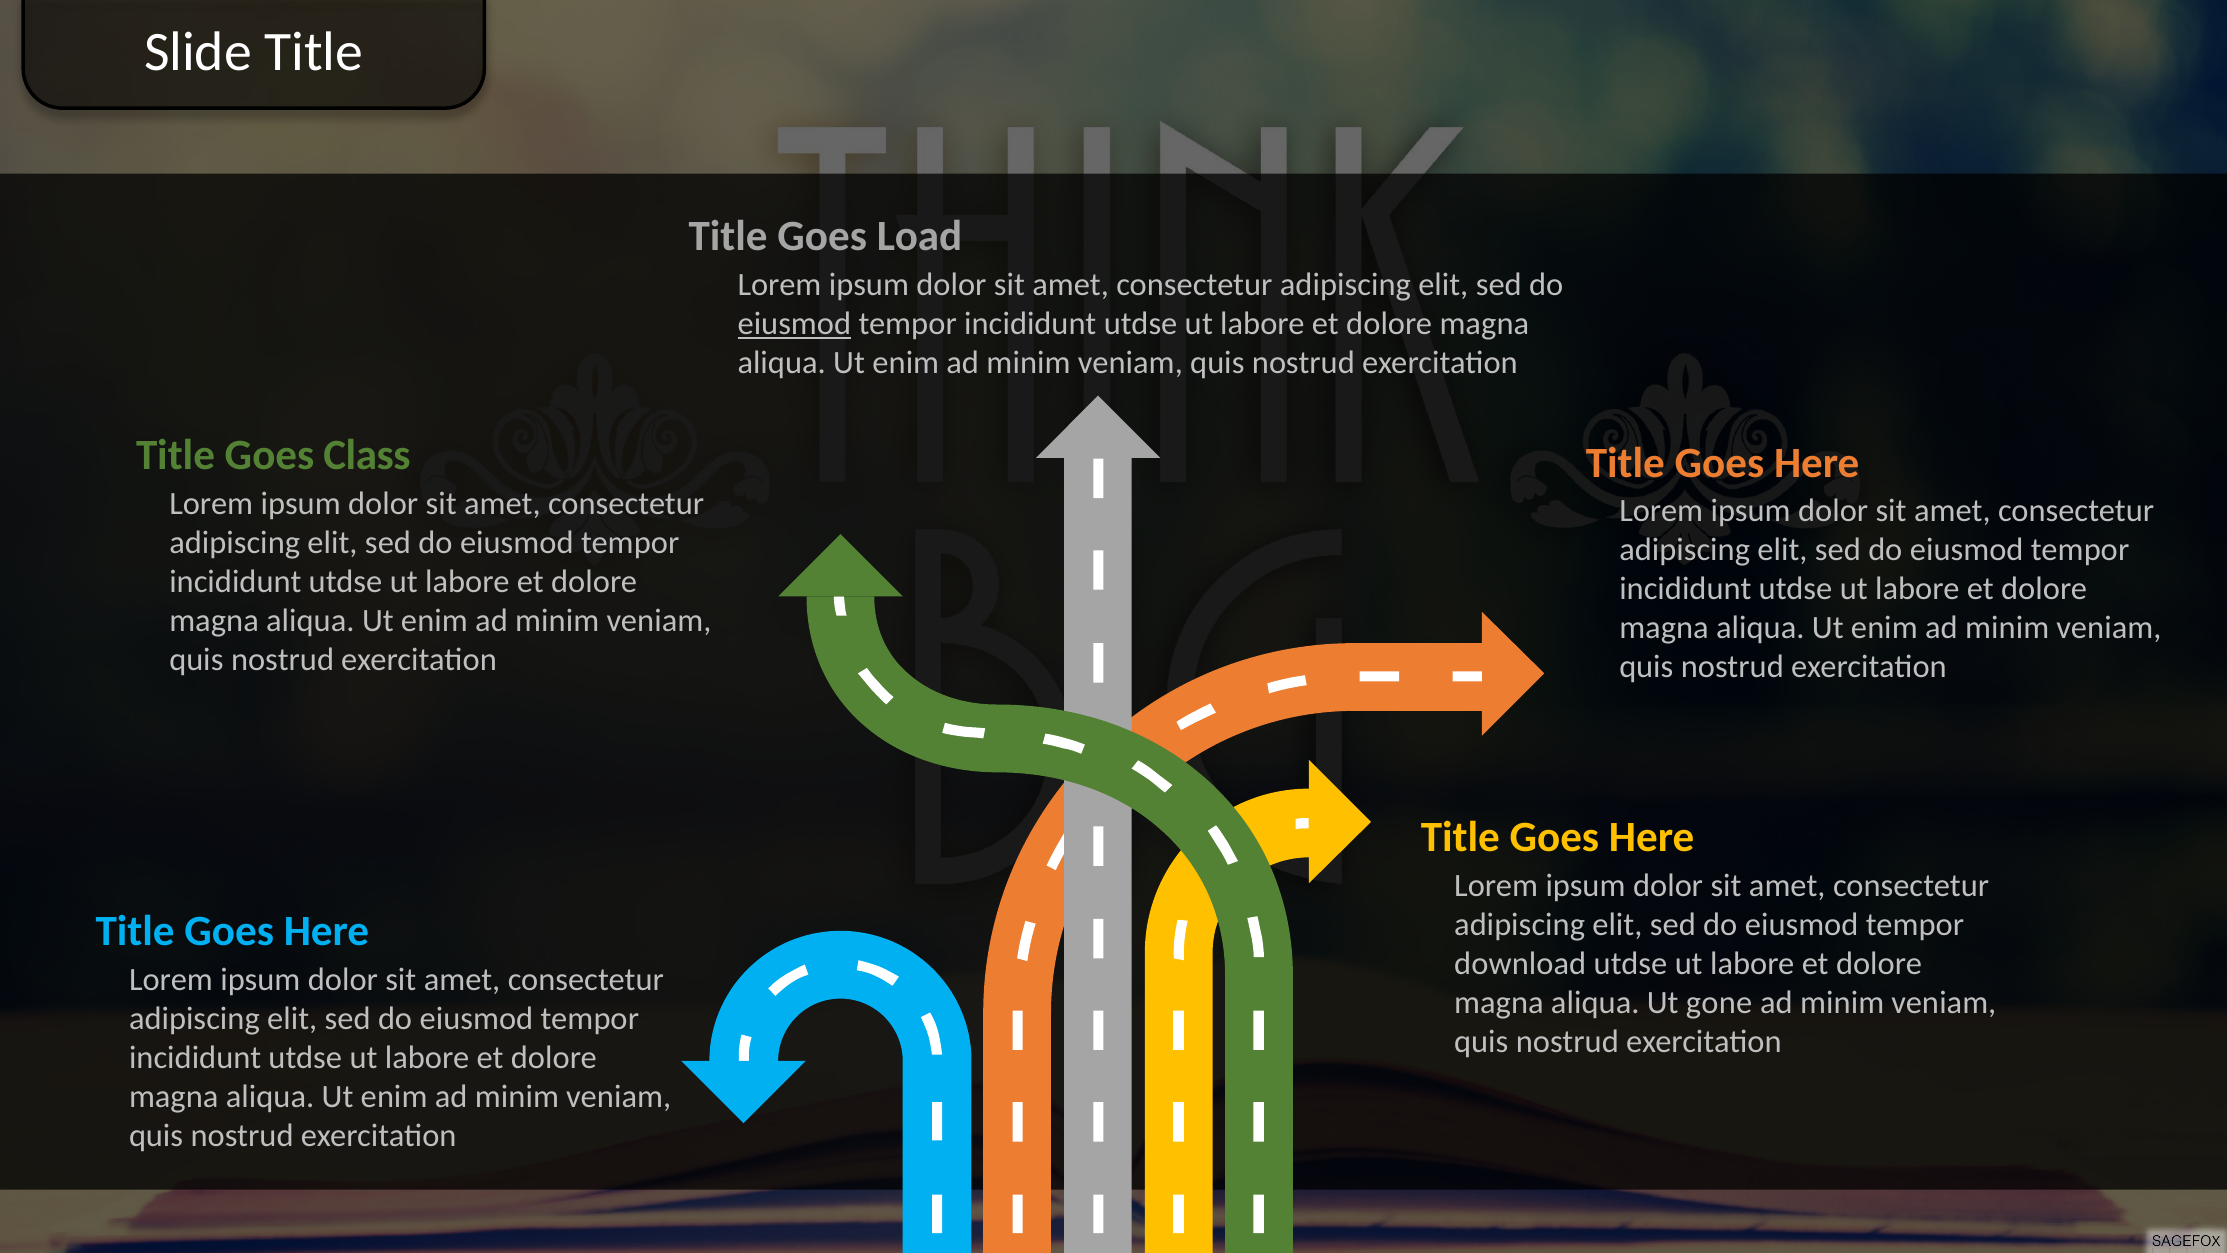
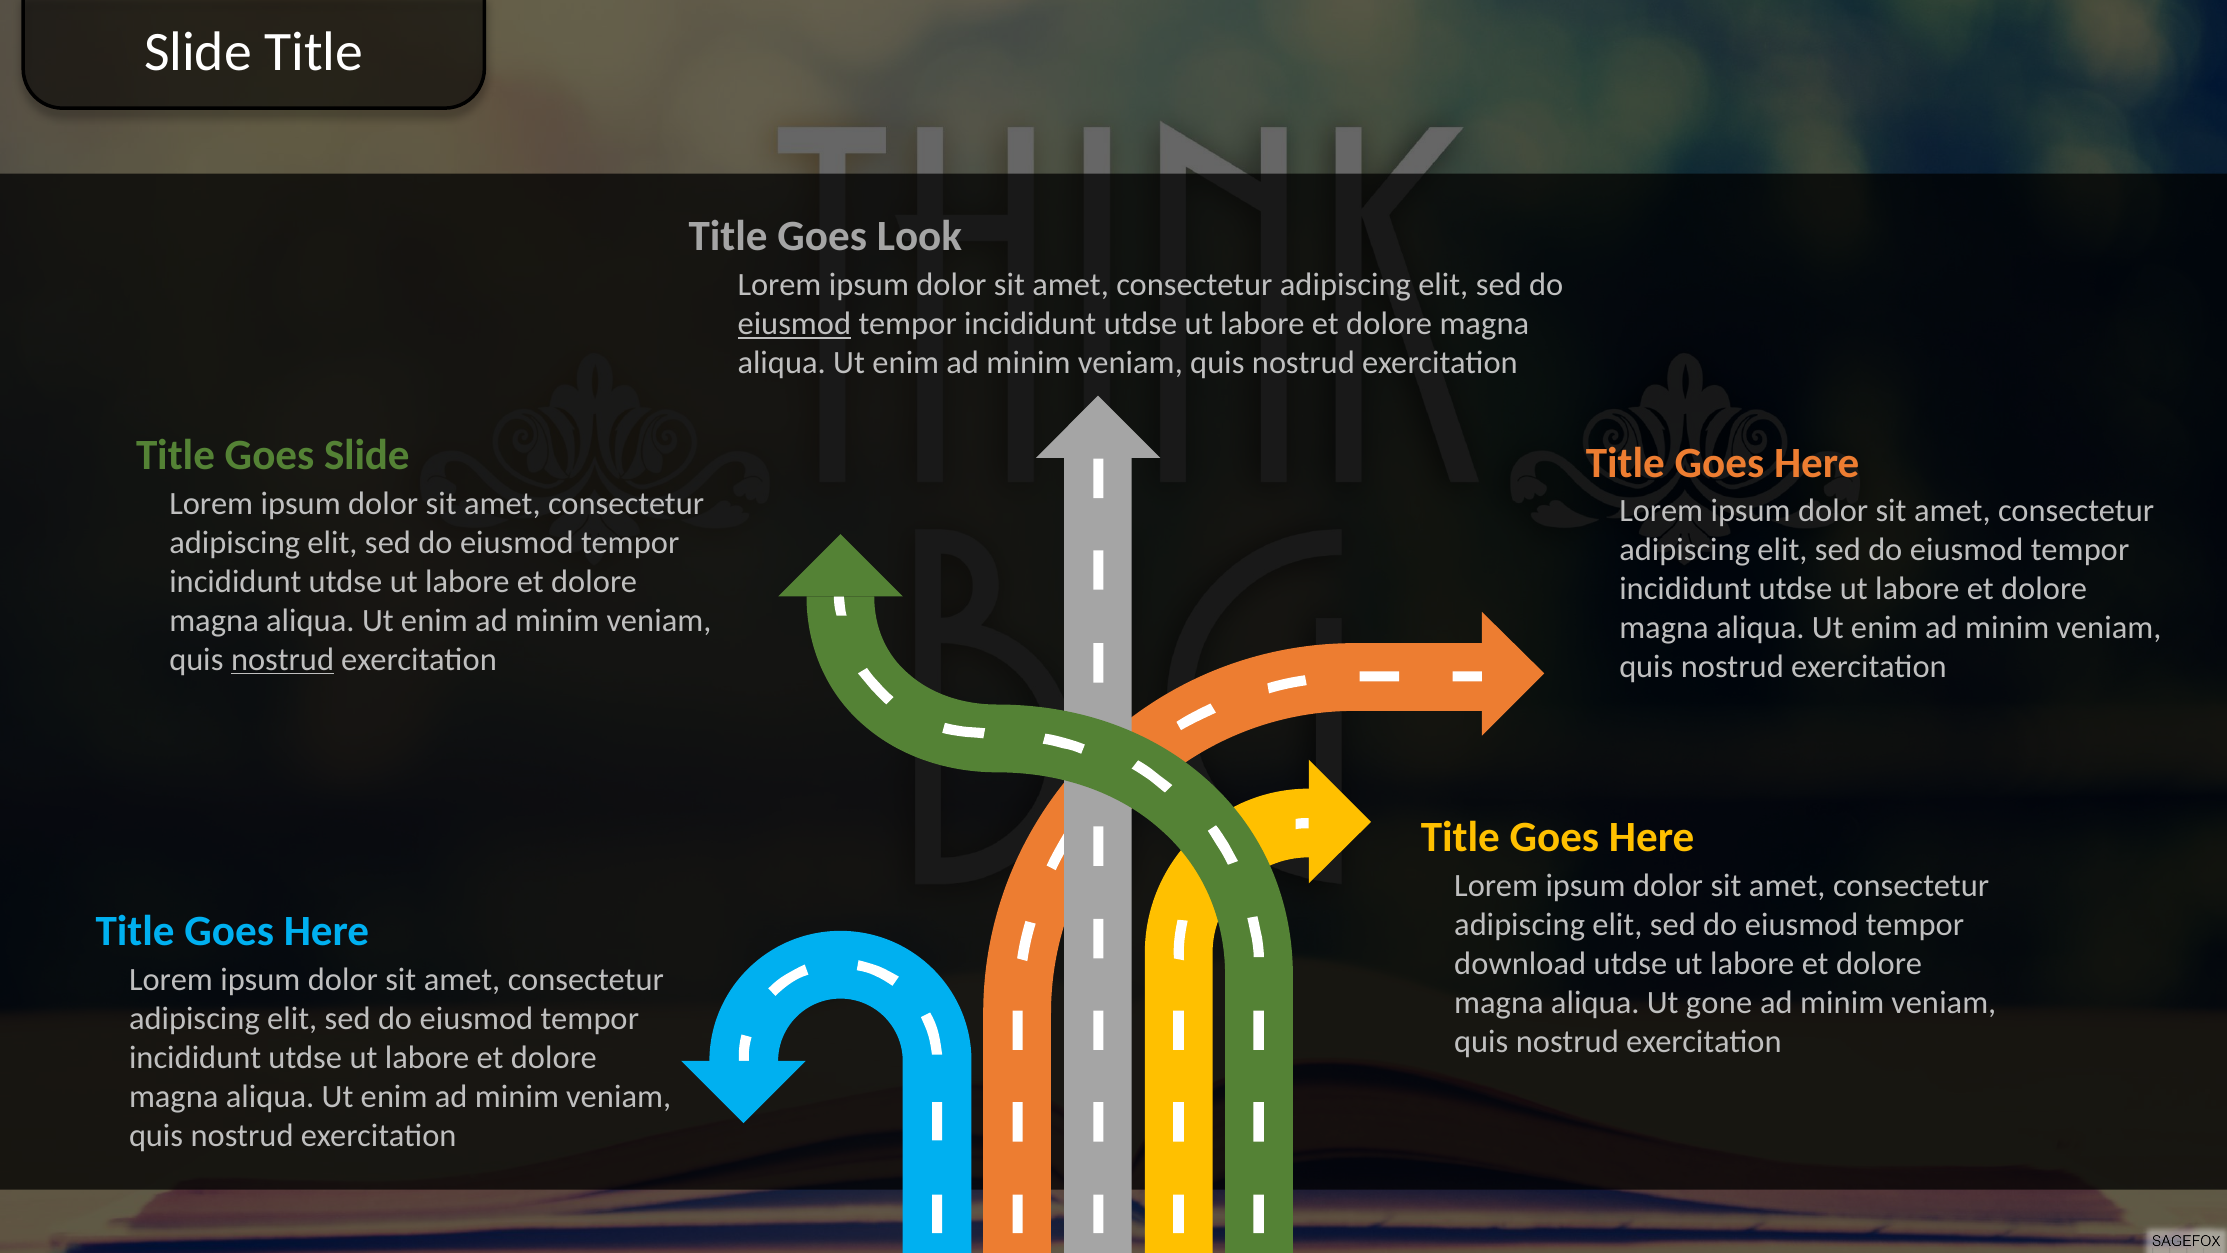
Load: Load -> Look (919, 237)
Goes Class: Class -> Slide (367, 455)
nostrud underline: none -> present (283, 659)
